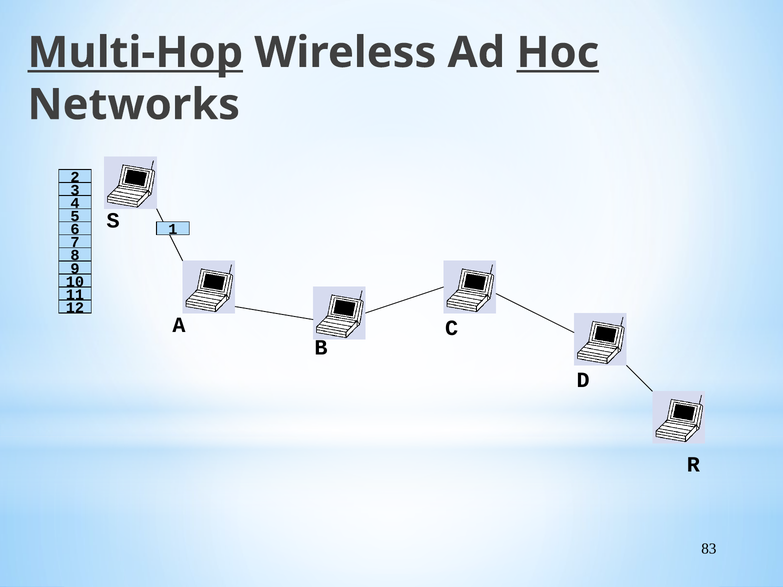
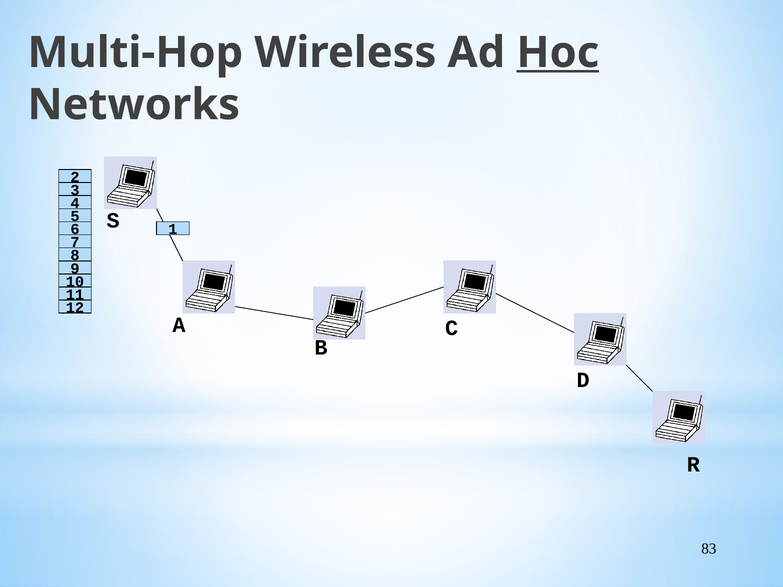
Multi-Hop underline: present -> none (135, 53)
